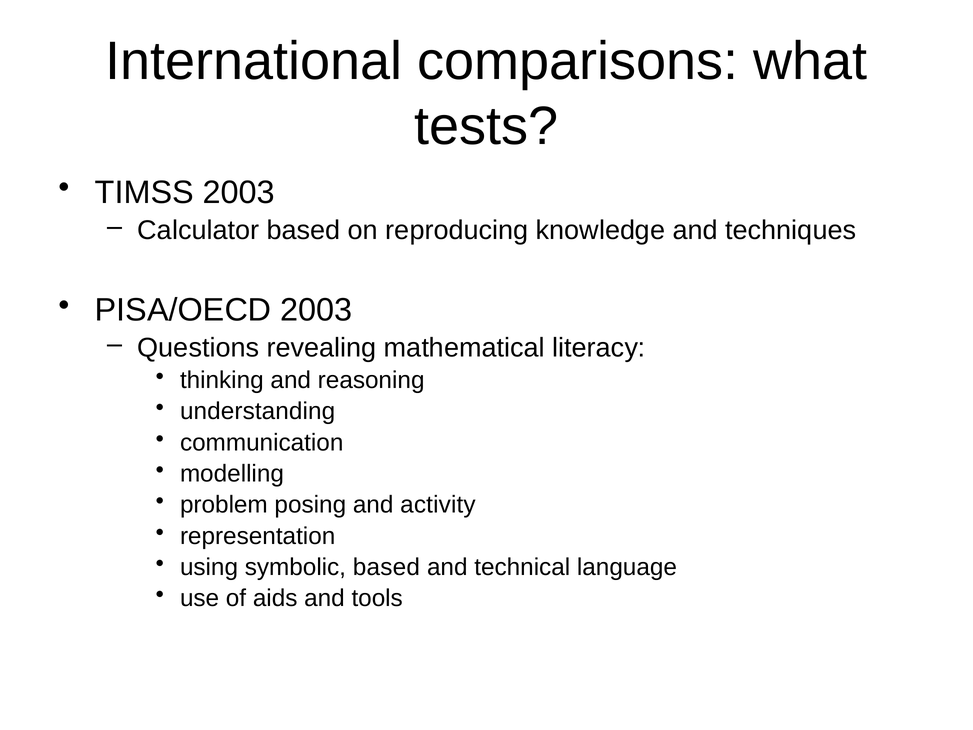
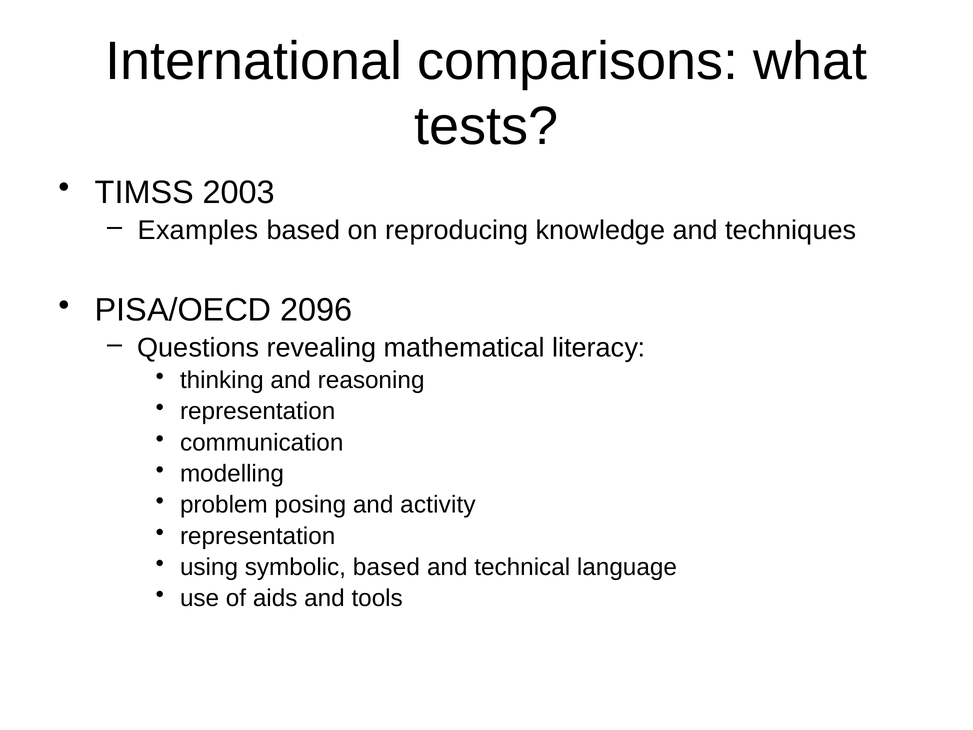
Calculator: Calculator -> Examples (198, 230)
PISA/OECD 2003: 2003 -> 2096 (316, 310)
understanding: understanding -> representation (258, 411)
